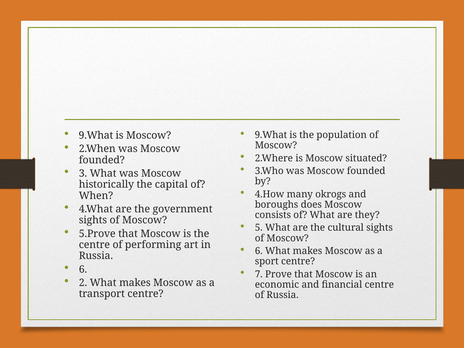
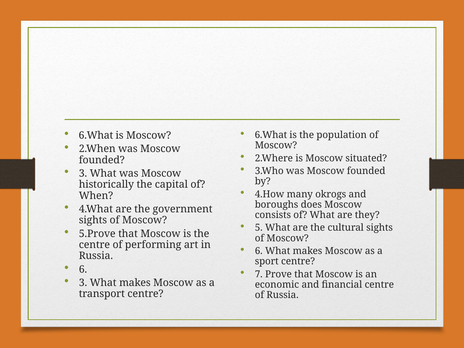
9.What: 9.What -> 6.What (96, 135)
9.What: 9.What -> 6.What (271, 135)
2: 2 -> 3 (83, 283)
